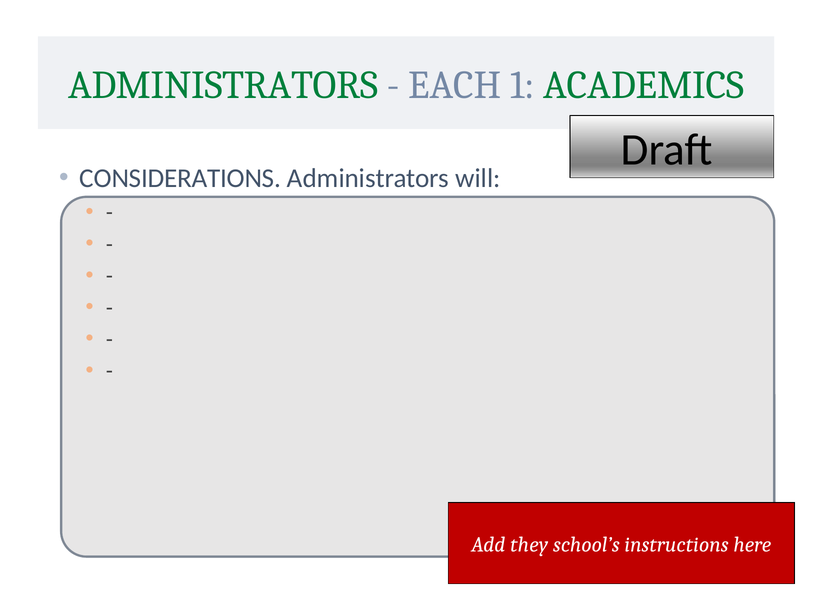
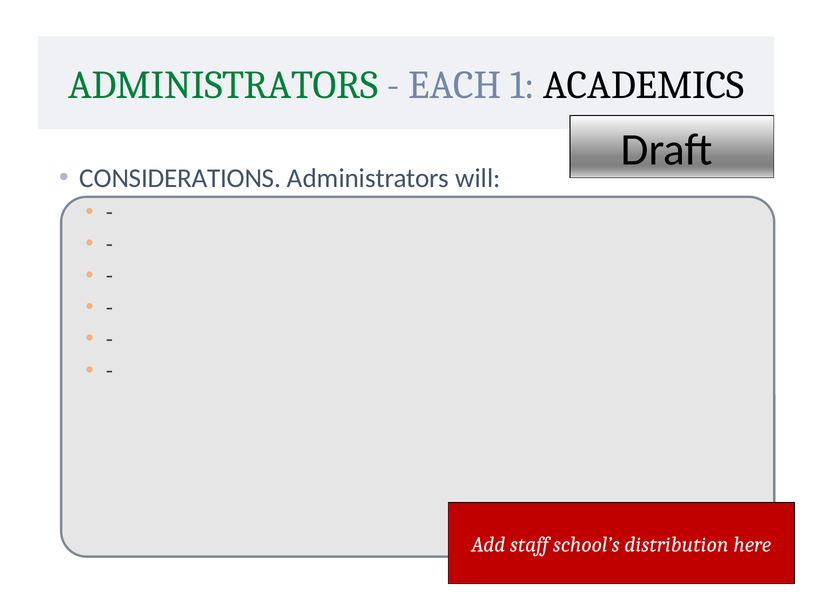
ACADEMICS colour: green -> black (644, 85)
they: they -> staff (529, 545)
instructions: instructions -> distribution (676, 545)
